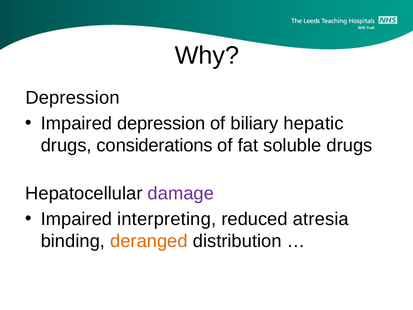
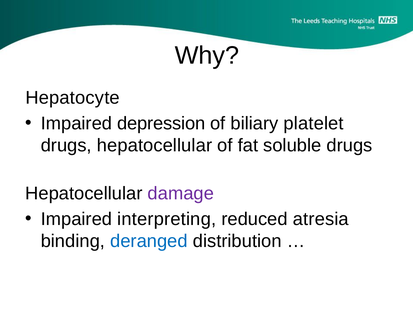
Depression: Depression -> Hepatocyte (73, 98)
hepatic: hepatic -> platelet (314, 123)
considerations: considerations -> hepatocellular (154, 145)
deranged colour: orange -> blue (149, 241)
